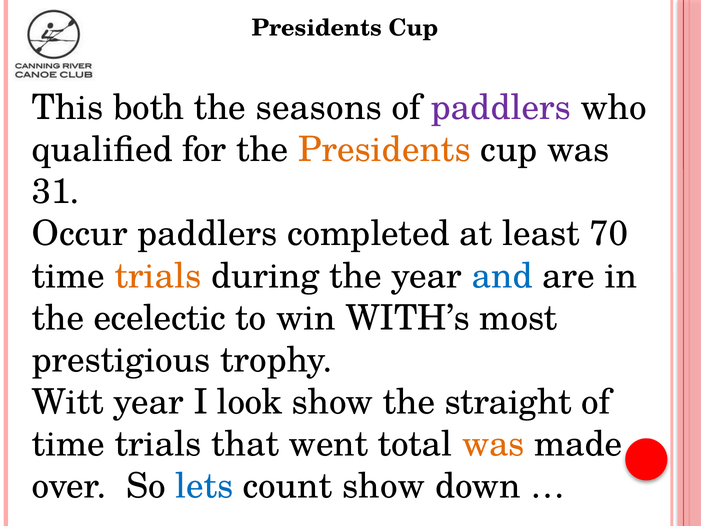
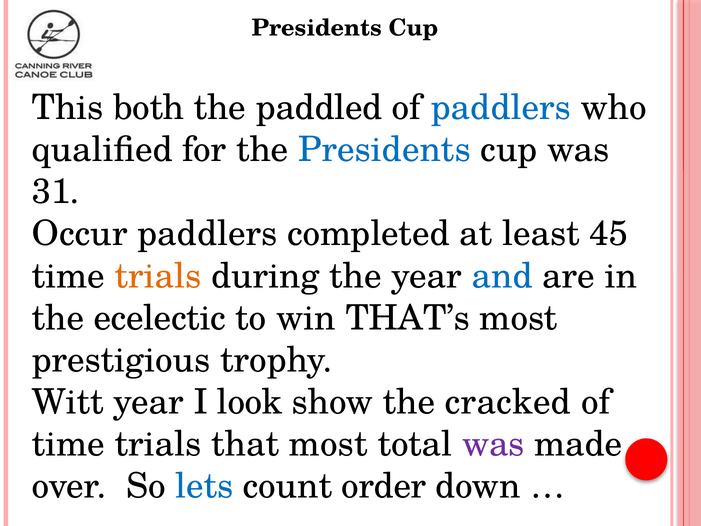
seasons: seasons -> paddled (319, 108)
paddlers colour: purple -> blue (501, 108)
Presidents colour: orange -> blue (385, 150)
70: 70 -> 45 (609, 234)
WITH’s: WITH’s -> THAT’s (408, 318)
straight: straight -> cracked (508, 402)
that went: went -> most (328, 444)
was colour: orange -> purple (493, 444)
count show: show -> order (384, 486)
